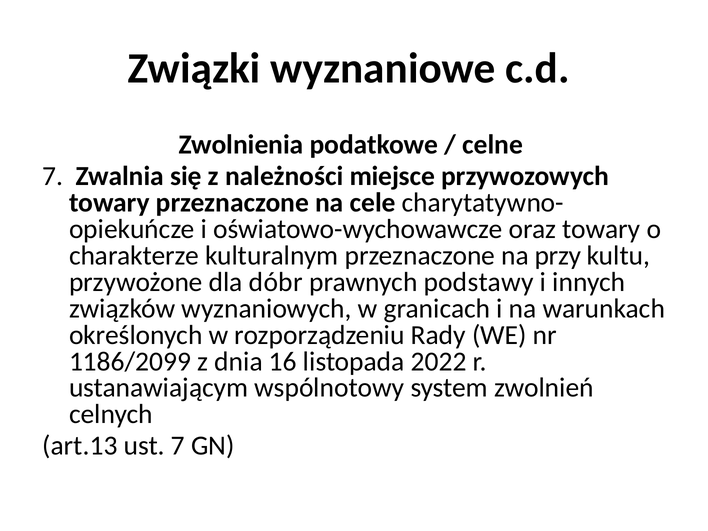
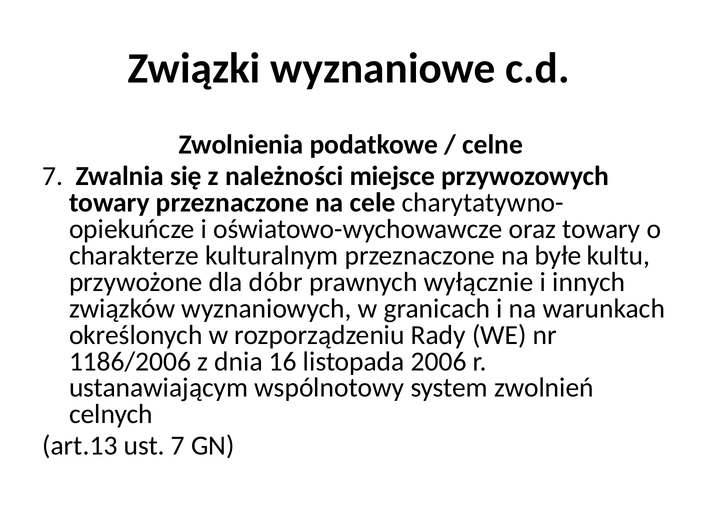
przy: przy -> byłe (558, 256)
podstawy: podstawy -> wyłącznie (479, 282)
1186/2099: 1186/2099 -> 1186/2006 (130, 361)
2022: 2022 -> 2006 (439, 361)
